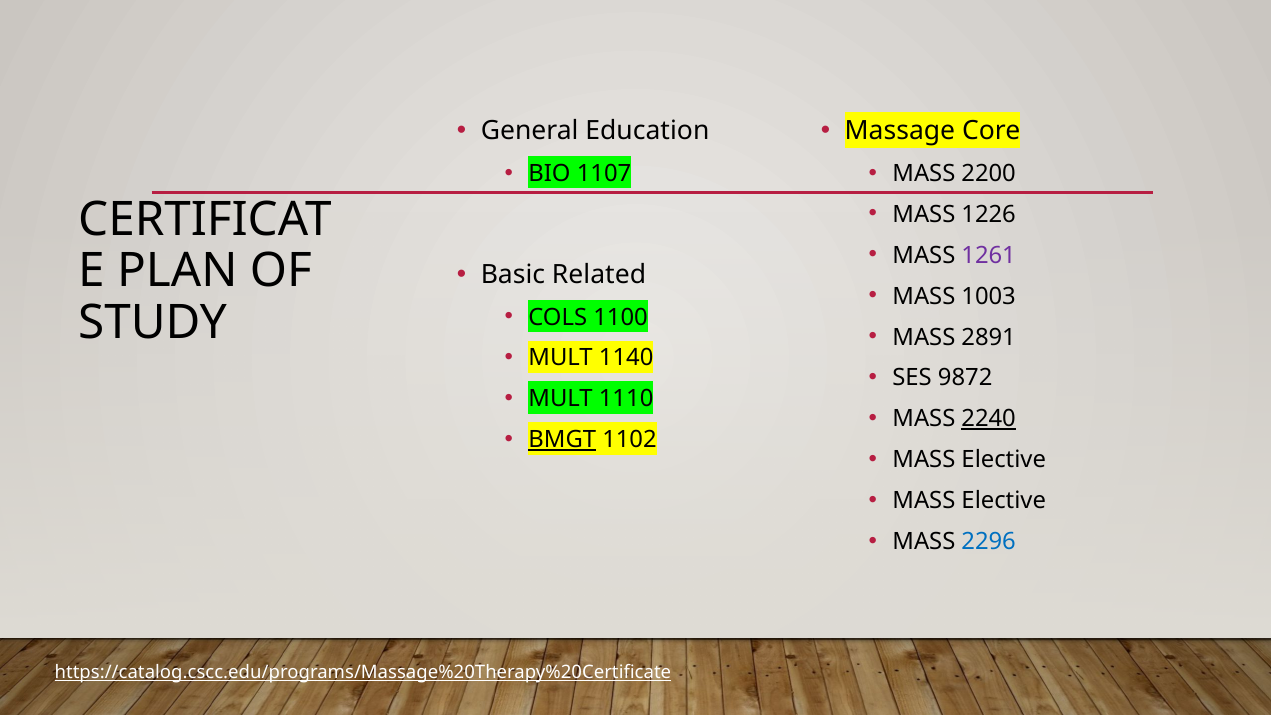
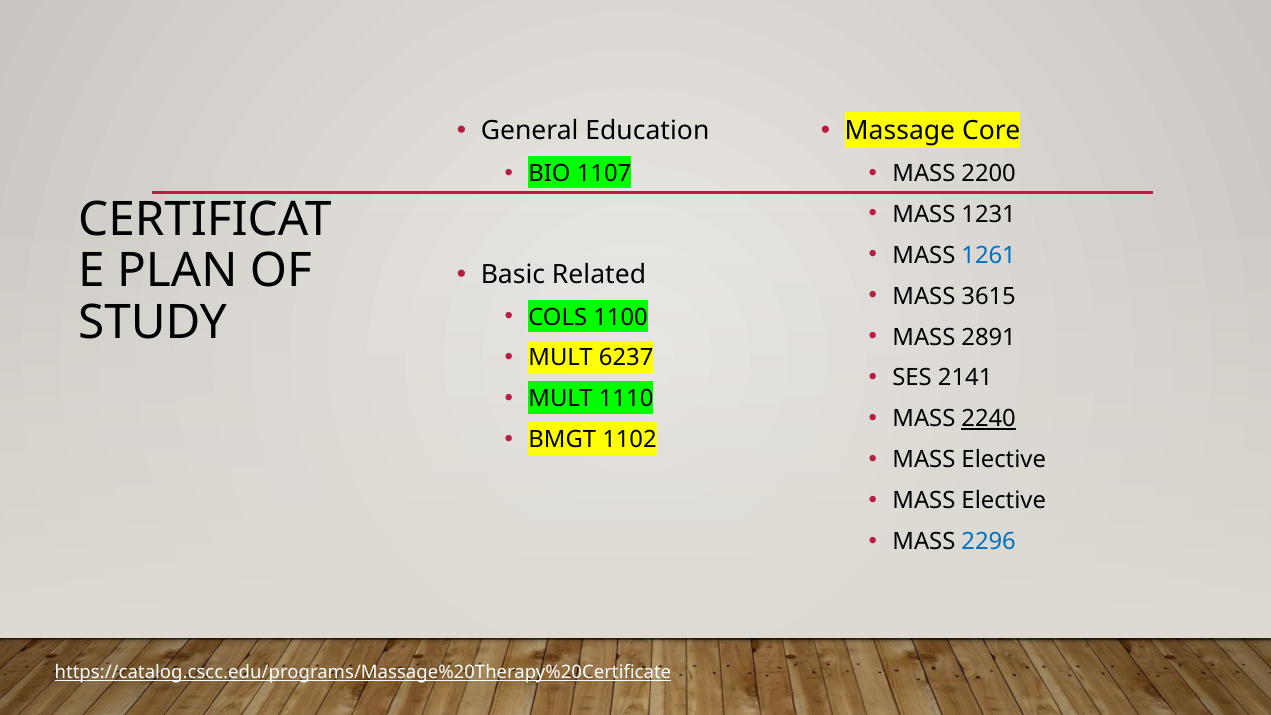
1226: 1226 -> 1231 (989, 214)
1261 colour: purple -> blue (989, 255)
1003: 1003 -> 3615 (989, 296)
1140: 1140 -> 6237 (626, 358)
9872: 9872 -> 2141 (965, 378)
BMGT underline: present -> none (562, 440)
